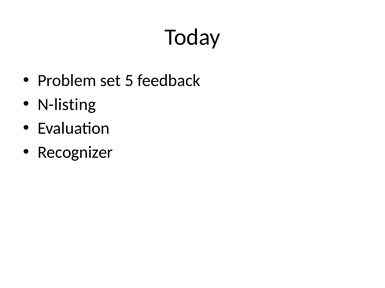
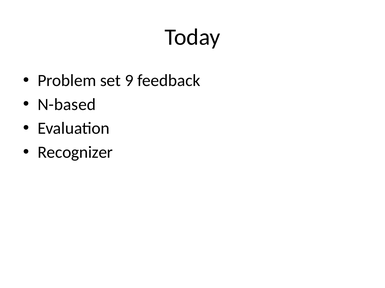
5: 5 -> 9 (129, 81)
N-listing: N-listing -> N-based (67, 105)
